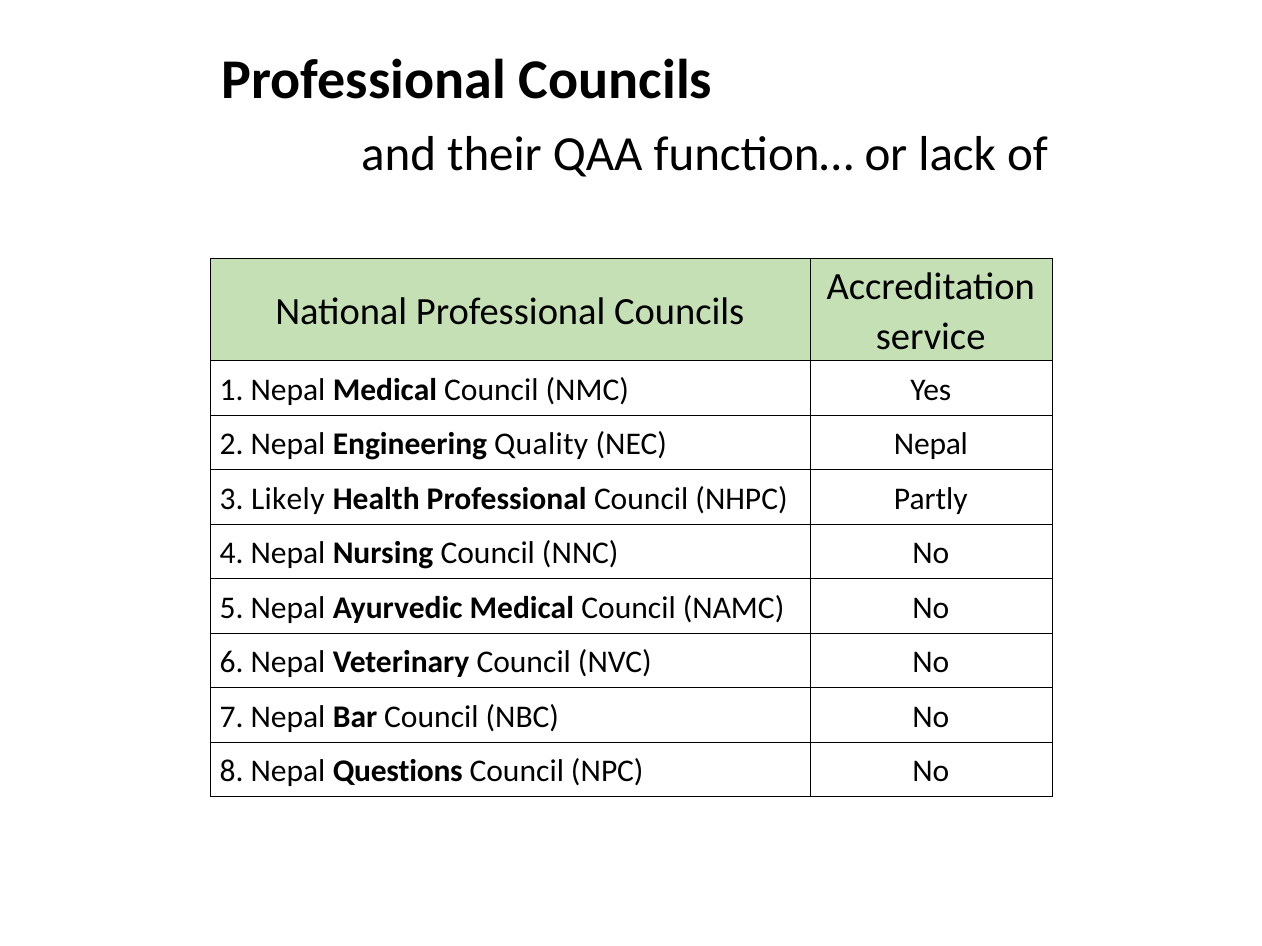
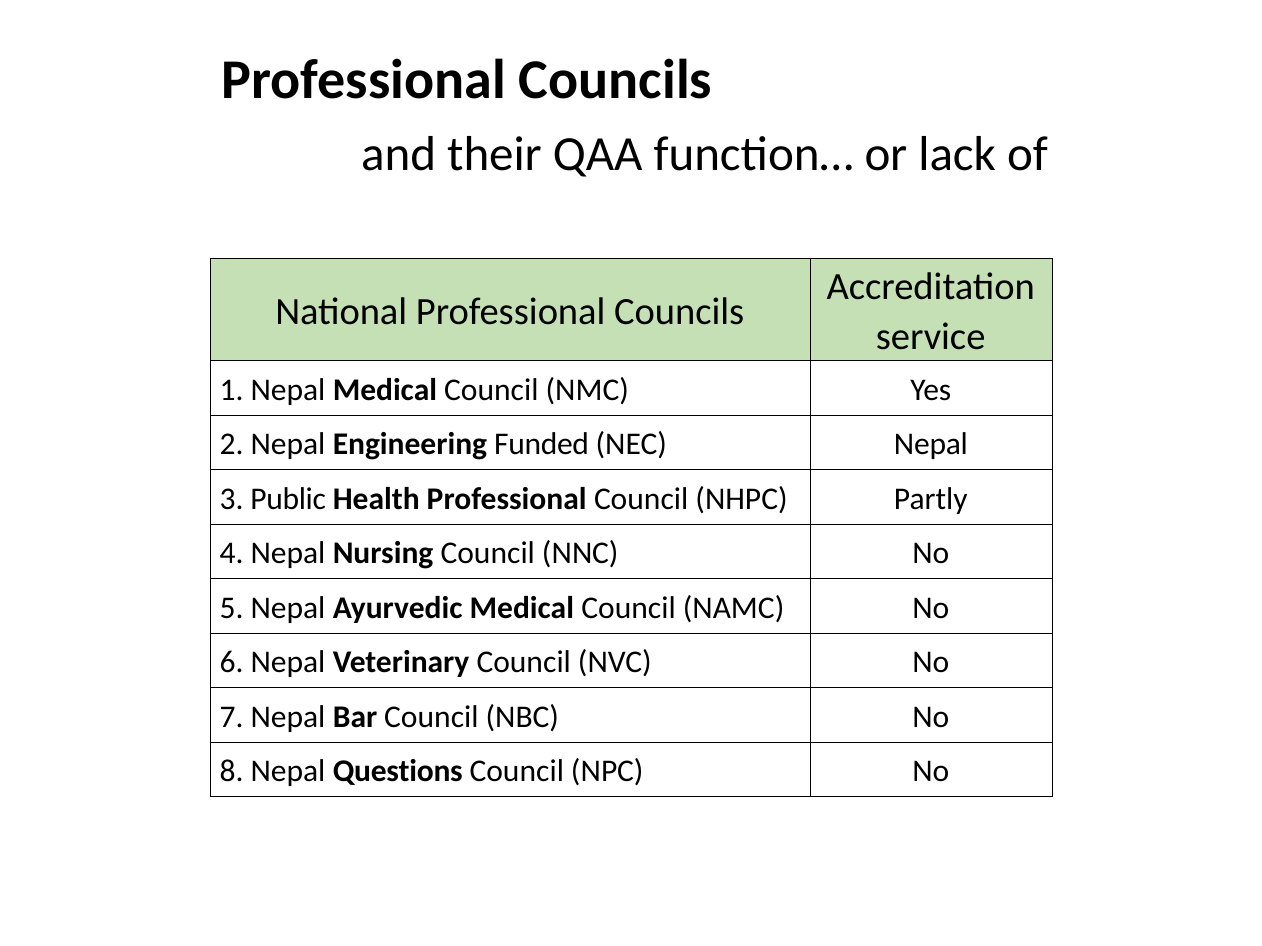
Quality: Quality -> Funded (542, 445)
Likely: Likely -> Public (288, 499)
